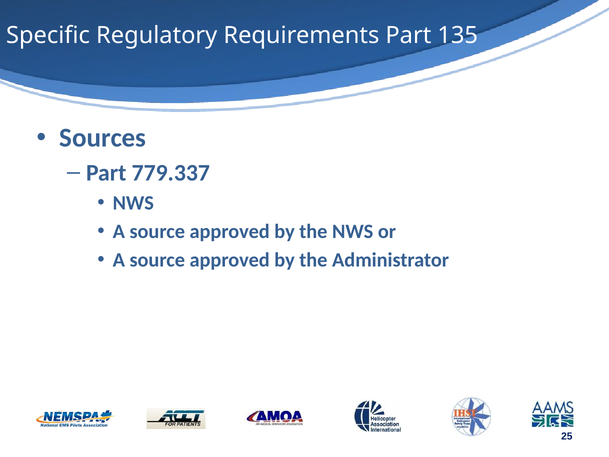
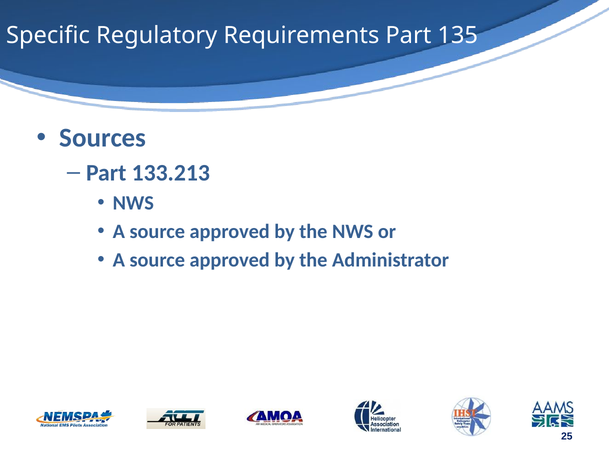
779.337: 779.337 -> 133.213 (171, 173)
